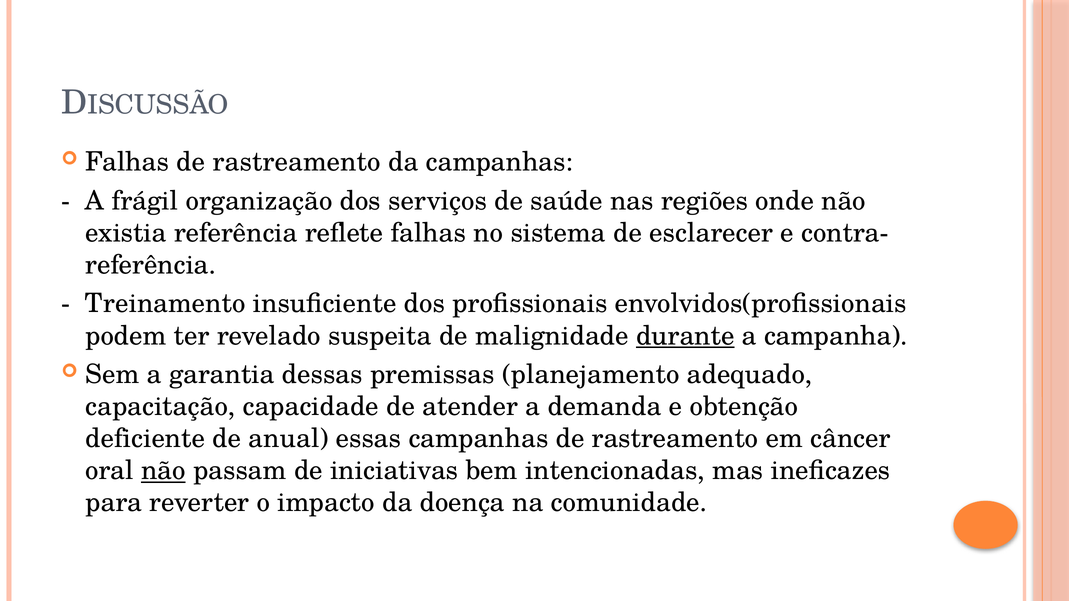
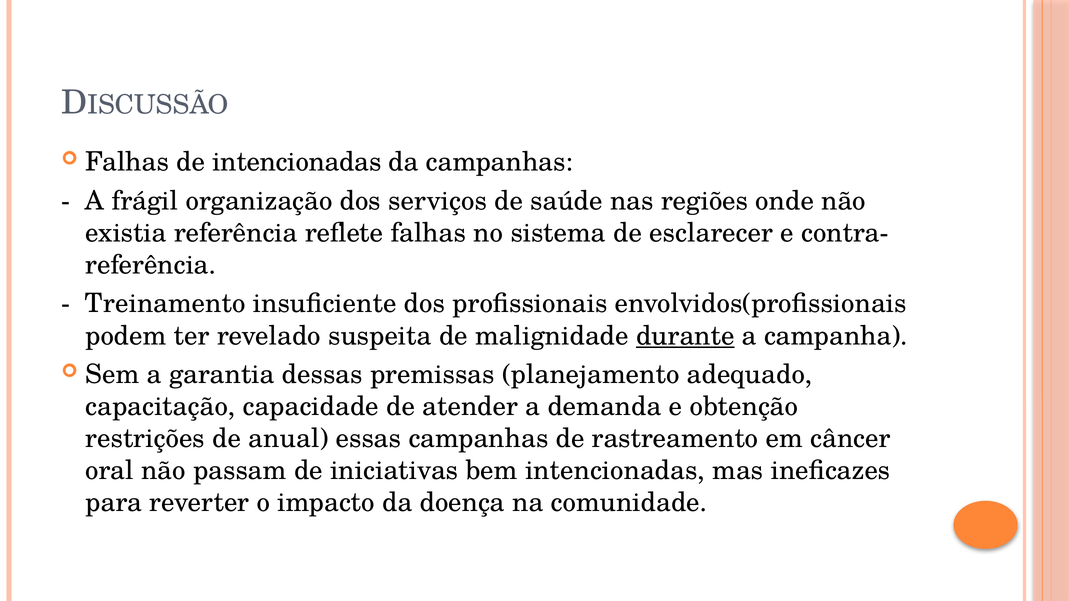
Falhas de rastreamento: rastreamento -> intencionadas (297, 162)
deficiente: deficiente -> restrições (145, 439)
não underline: present -> none (163, 471)
